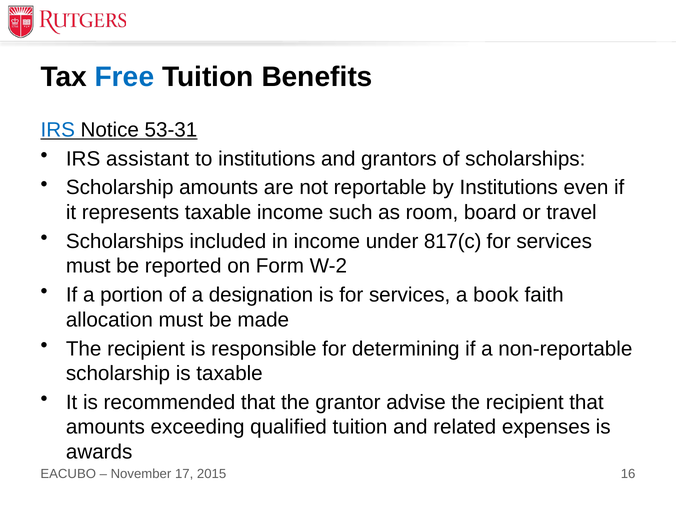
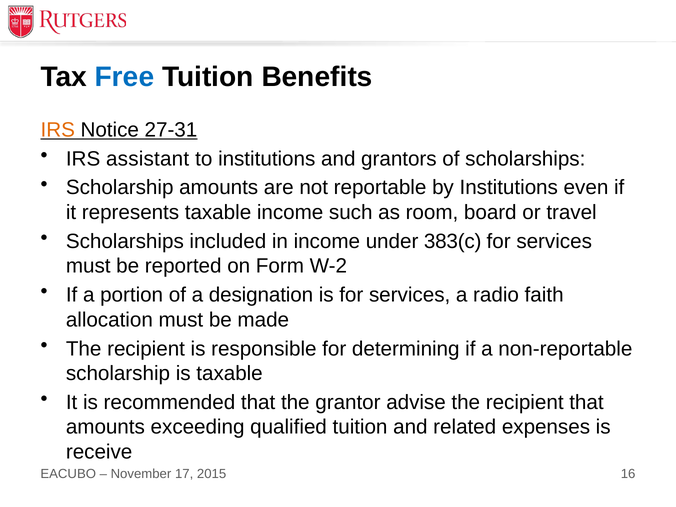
IRS colour: blue -> orange (58, 130)
53-31: 53-31 -> 27-31 (171, 130)
817(c: 817(c -> 383(c (453, 241)
book: book -> radio (496, 295)
awards: awards -> receive (99, 452)
